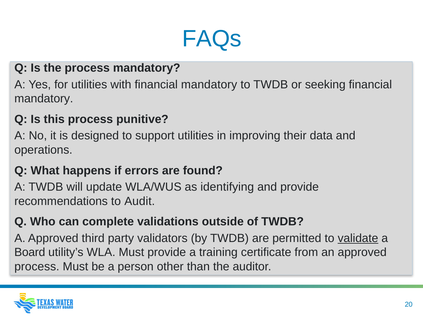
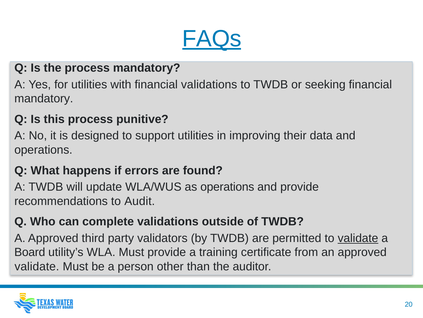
FAQs underline: none -> present (212, 39)
with financial mandatory: mandatory -> validations (209, 84)
as identifying: identifying -> operations (227, 187)
process: process -> validate (37, 266)
